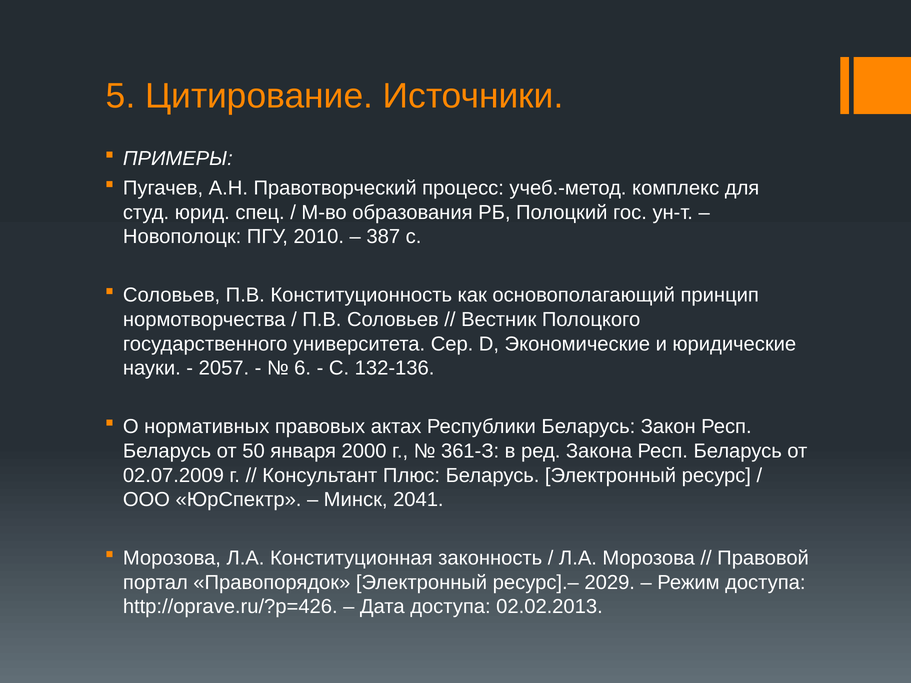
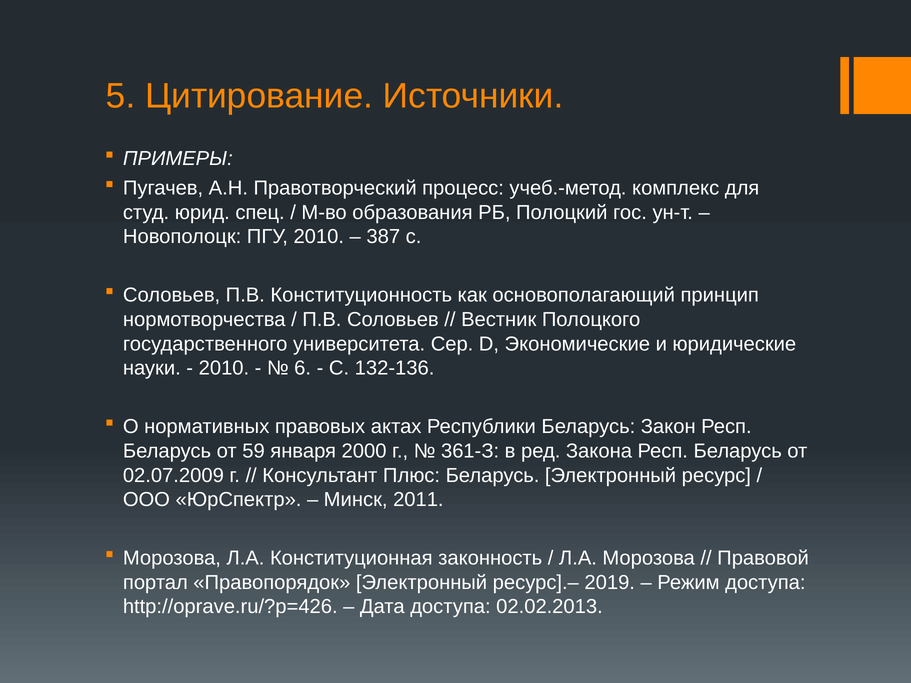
2057: 2057 -> 2010 (224, 368)
50: 50 -> 59 (254, 451)
2041: 2041 -> 2011 (418, 500)
2029: 2029 -> 2019 (610, 583)
